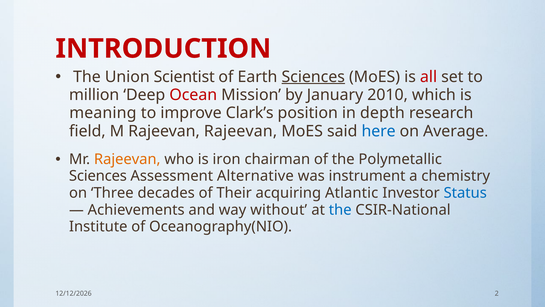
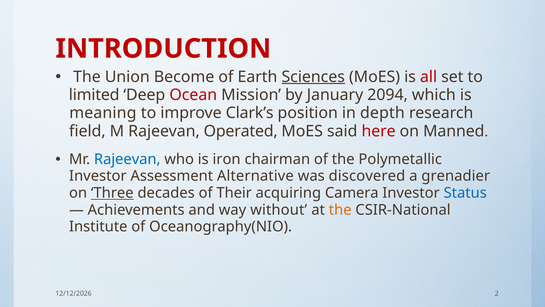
Scientist: Scientist -> Become (184, 77)
million: million -> limited (94, 95)
2010: 2010 -> 2094 (388, 95)
Rajeevan Rajeevan: Rajeevan -> Operated (241, 131)
here colour: blue -> red (379, 131)
Average: Average -> Manned (454, 131)
Rajeevan colour: orange -> blue (127, 159)
Sciences: Sciences -> Investor (98, 176)
instrument: instrument -> discovered (367, 176)
chemistry: chemistry -> grenadier (456, 176)
Three underline: none -> present (112, 193)
Atlantic: Atlantic -> Camera (352, 193)
the colour: blue -> orange (340, 210)
